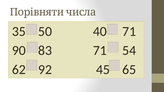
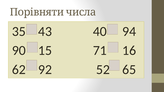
50: 50 -> 43 (45, 32)
40 71: 71 -> 94 (129, 32)
83: 83 -> 15 (45, 51)
54: 54 -> 16 (129, 51)
45: 45 -> 52 (103, 70)
